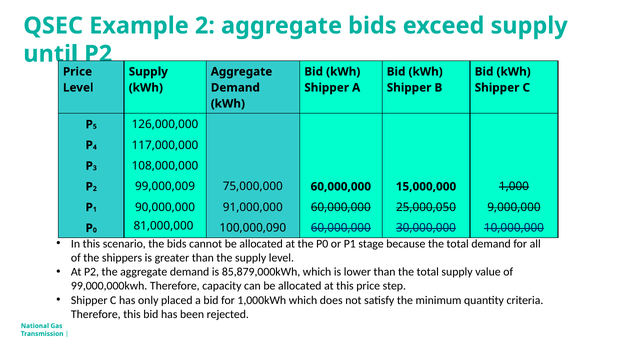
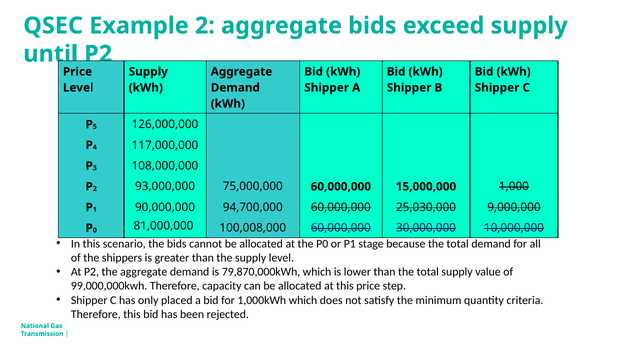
99,000,009: 99,000,009 -> 93,000,000 (165, 186)
91,000,000: 91,000,000 -> 94,700,000 (253, 207)
25,000,050: 25,000,050 -> 25,030,000 (426, 207)
100,000,090: 100,000,090 -> 100,008,000 (253, 228)
85,879,000kWh: 85,879,000kWh -> 79,870,000kWh (261, 272)
